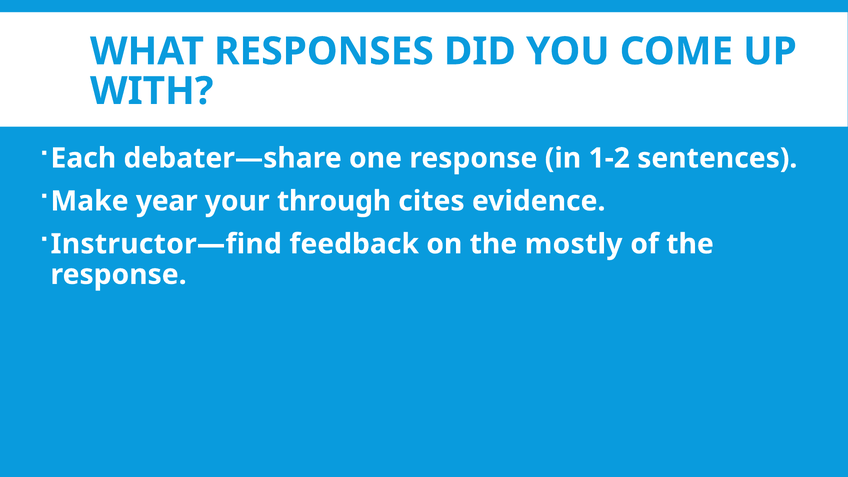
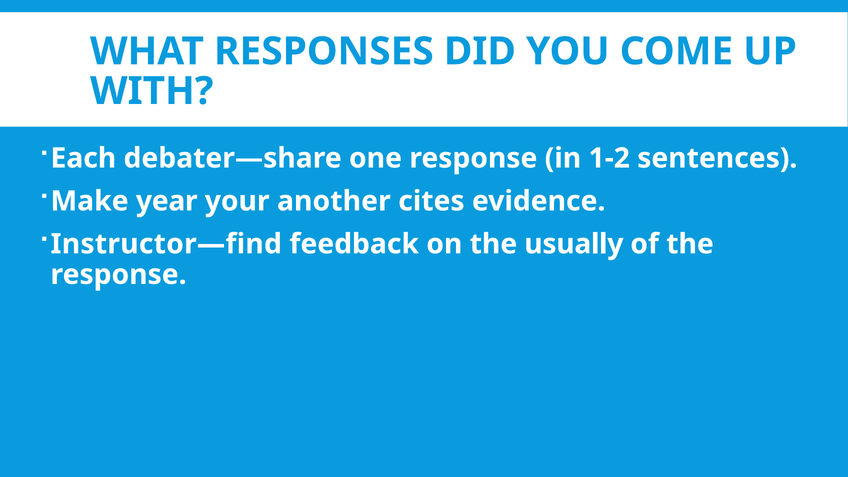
through: through -> another (334, 201)
mostly: mostly -> usually (574, 244)
